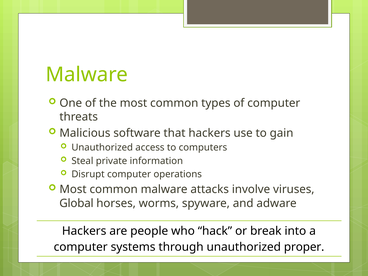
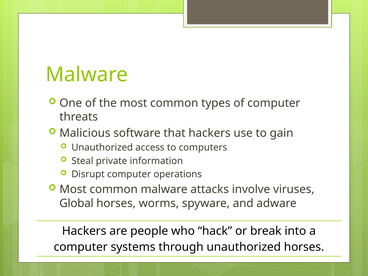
unauthorized proper: proper -> horses (304, 247)
